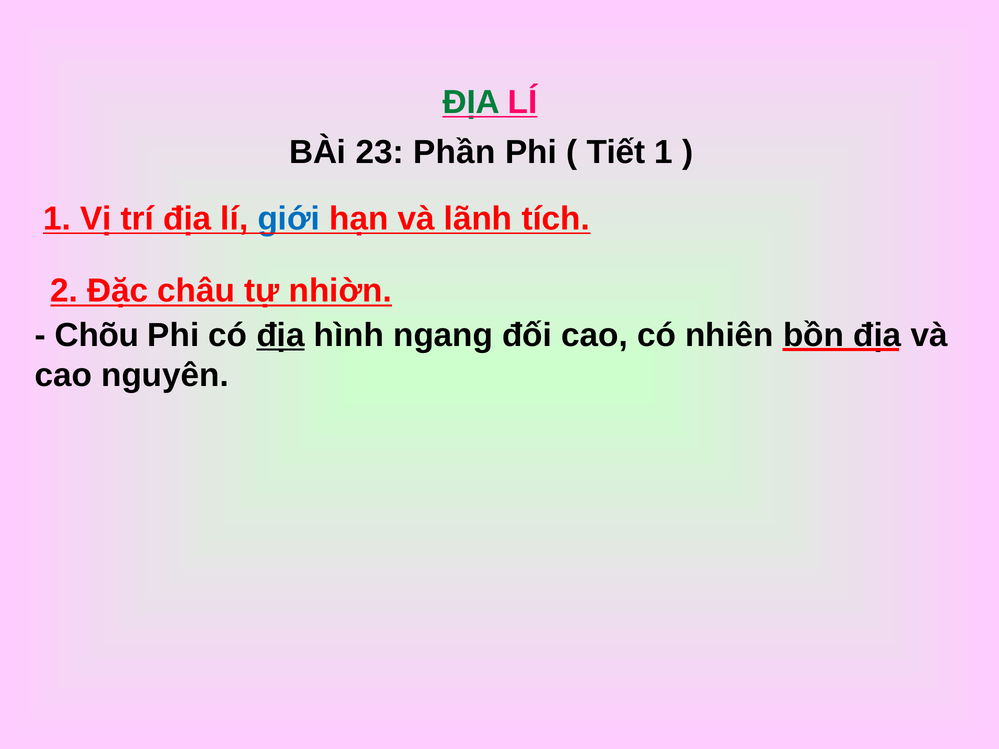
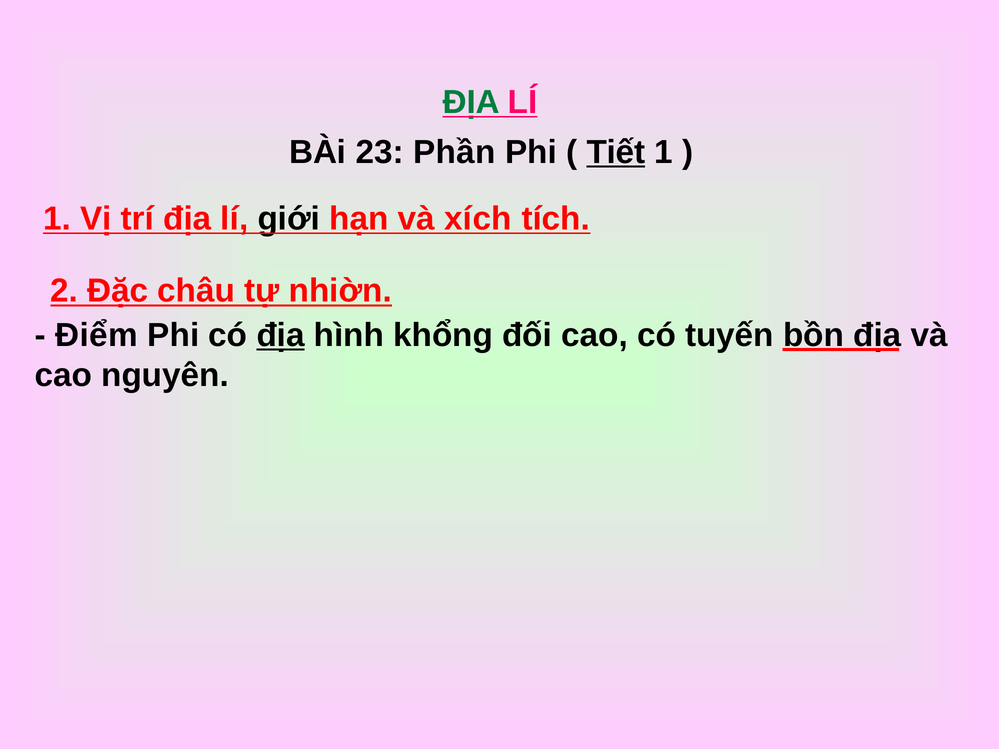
Tiết underline: none -> present (616, 152)
giới colour: blue -> black (289, 219)
lãnh: lãnh -> xích (478, 219)
Chõu: Chõu -> Điểm (97, 335)
ngang: ngang -> khổng (443, 335)
nhiên: nhiên -> tuyến (729, 335)
